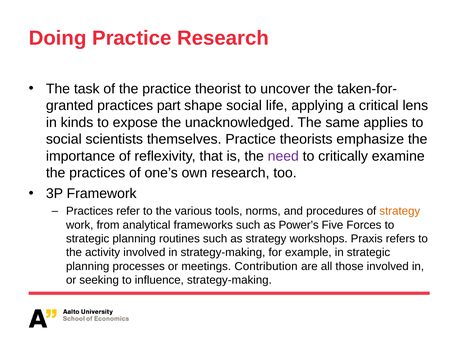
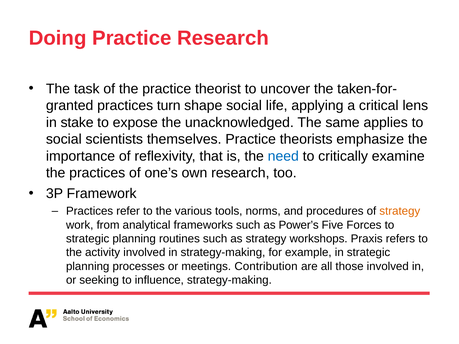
part: part -> turn (169, 106)
kinds: kinds -> stake (77, 123)
need colour: purple -> blue (283, 156)
